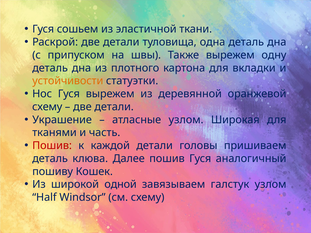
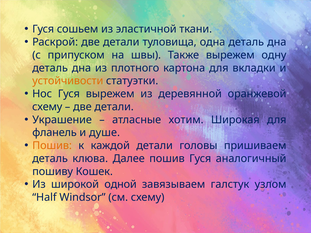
атласные узлом: узлом -> хотим (186, 120)
тканями: тканями -> фланель (54, 133)
часть: часть -> душе (105, 133)
Пошив colour: red -> orange (52, 146)
